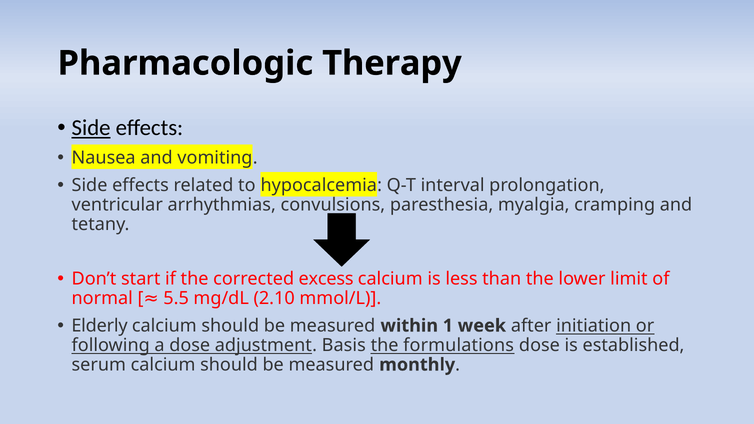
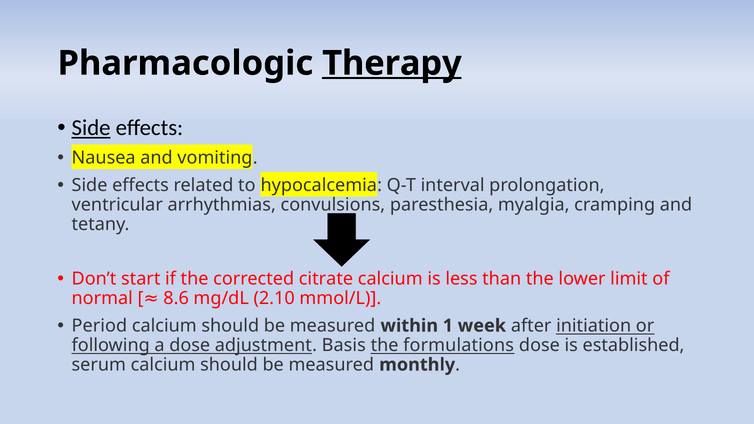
Therapy underline: none -> present (392, 63)
excess: excess -> citrate (326, 279)
5.5: 5.5 -> 8.6 (176, 298)
Elderly: Elderly -> Period (99, 326)
